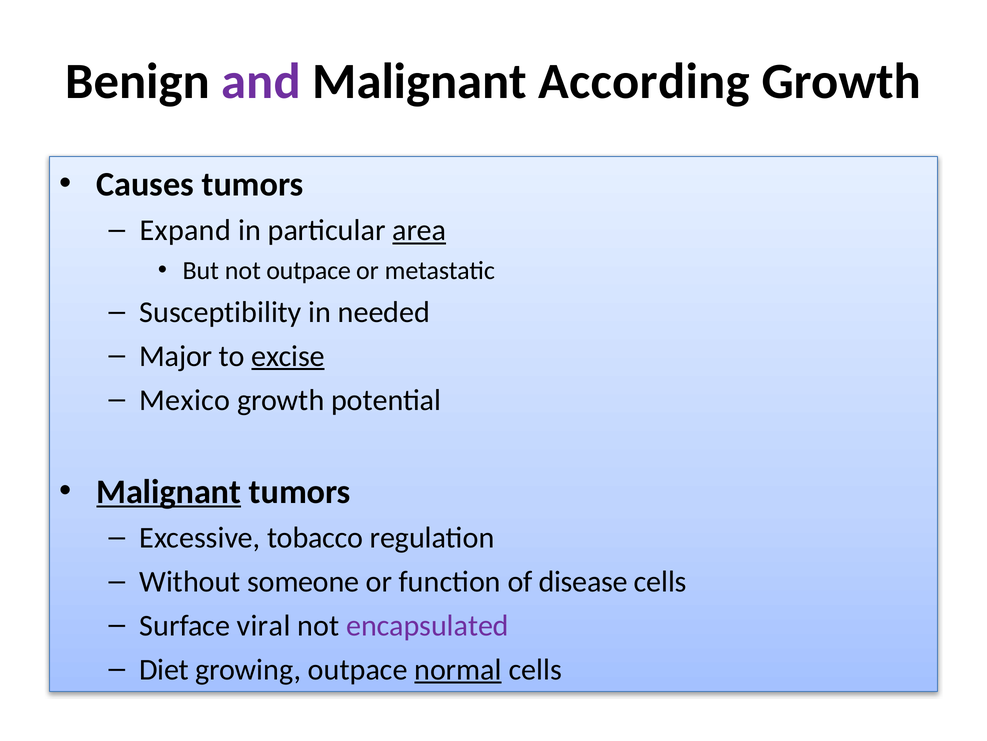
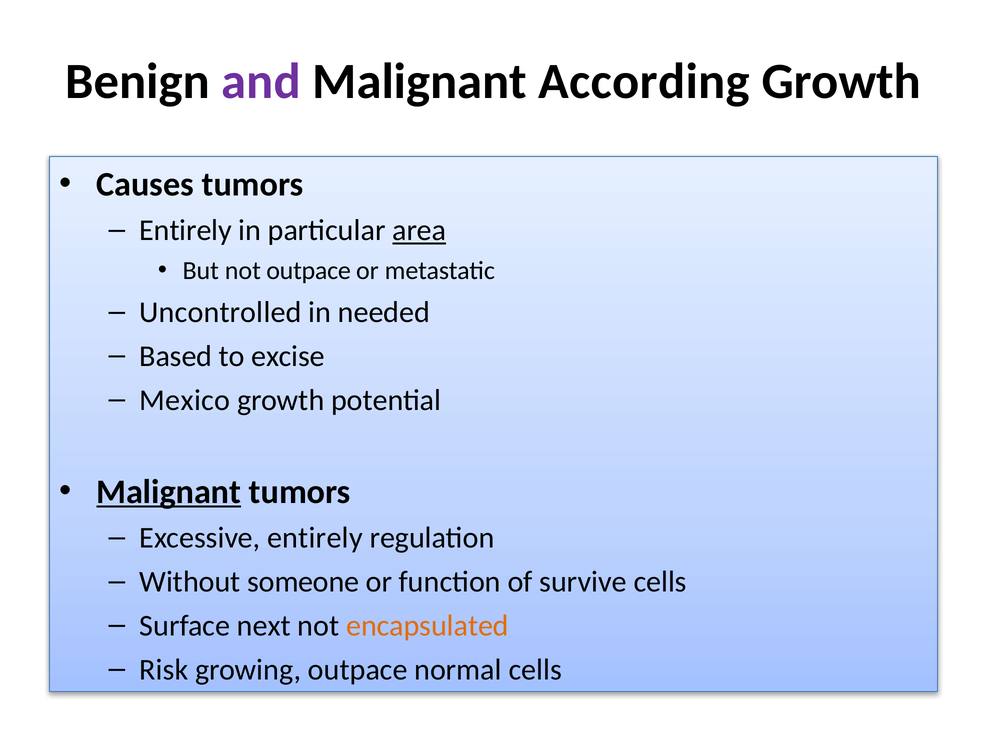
Expand: Expand -> Entirely (186, 230)
Susceptibility: Susceptibility -> Uncontrolled (220, 312)
Major: Major -> Based (176, 356)
excise underline: present -> none (288, 356)
Excessive tobacco: tobacco -> entirely (315, 537)
disease: disease -> survive (583, 581)
viral: viral -> next (264, 625)
encapsulated colour: purple -> orange (427, 625)
Diet: Diet -> Risk (164, 669)
normal underline: present -> none (458, 669)
